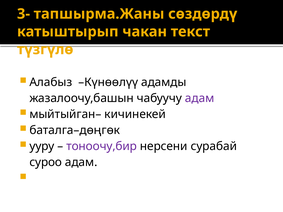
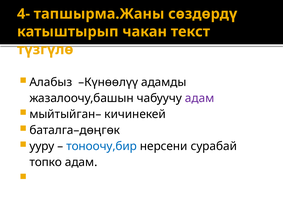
3-: 3- -> 4- (23, 14)
тоноочу,бир colour: purple -> blue (102, 146)
суроо: суроо -> топко (46, 162)
